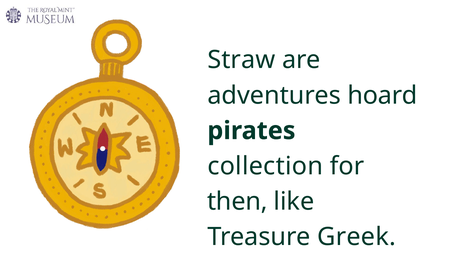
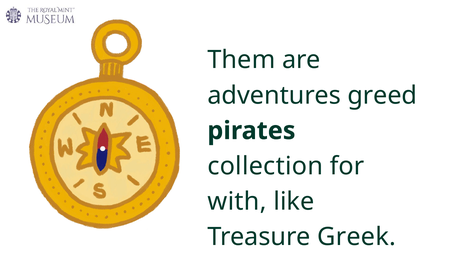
Straw: Straw -> Them (241, 60)
hoard: hoard -> greed (382, 95)
then: then -> with (237, 201)
